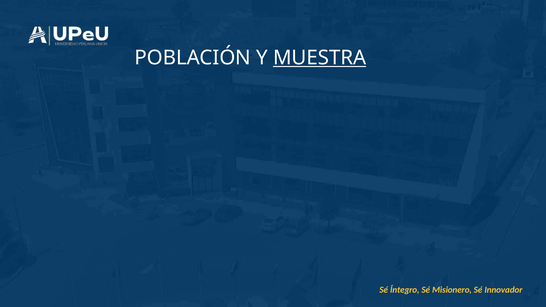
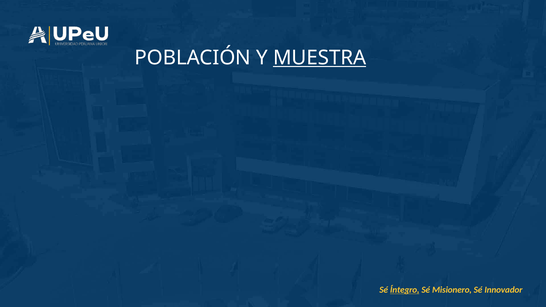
Íntegro underline: none -> present (405, 290)
